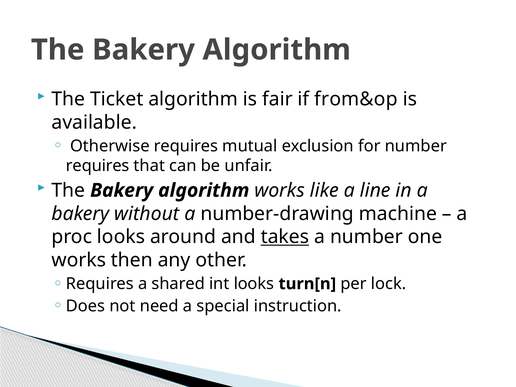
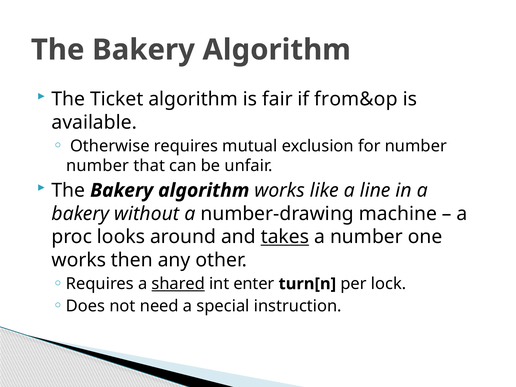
requires: requires -> number (98, 166)
shared underline: none -> present (178, 284)
int looks: looks -> enter (254, 284)
